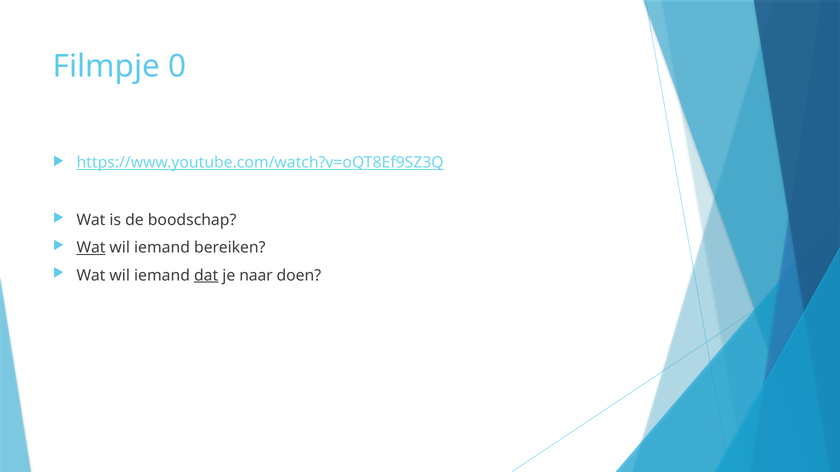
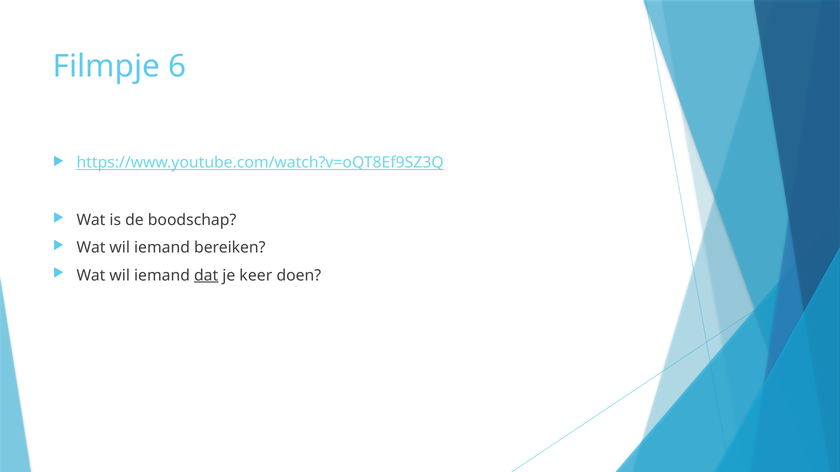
0: 0 -> 6 (177, 66)
Wat underline: present -> none (91, 248)
naar: naar -> keer (256, 276)
